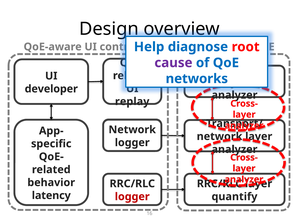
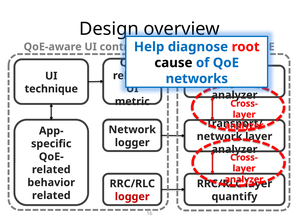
cause colour: purple -> black (173, 63)
developer: developer -> technique (51, 89)
replay: replay -> metric (132, 102)
latency: latency -> related (51, 196)
